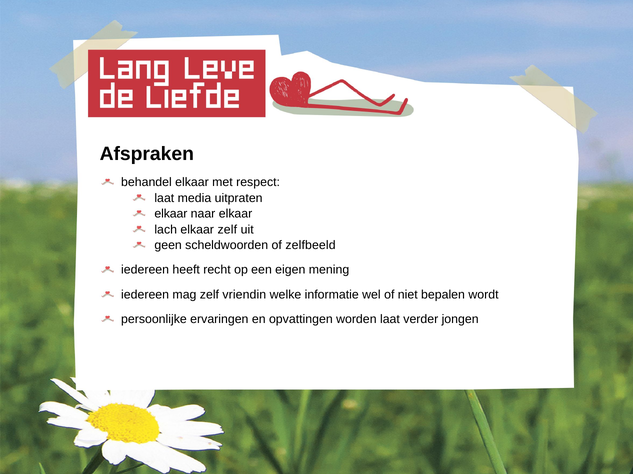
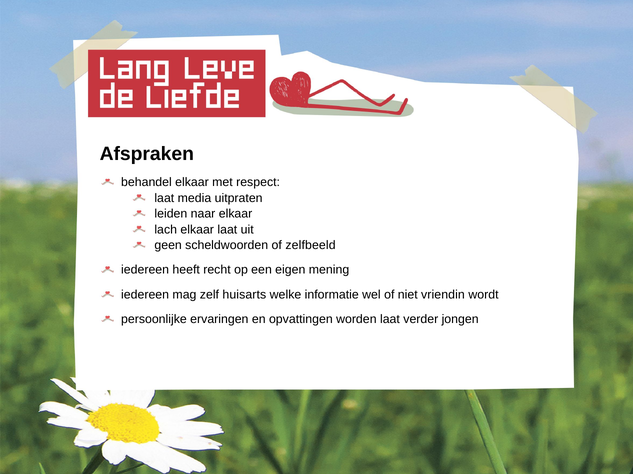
elkaar: elkaar -> leiden (171, 214)
elkaar zelf: zelf -> laat (227, 230)
vriendin: vriendin -> huisarts (244, 295)
bepalen: bepalen -> vriendin (443, 295)
